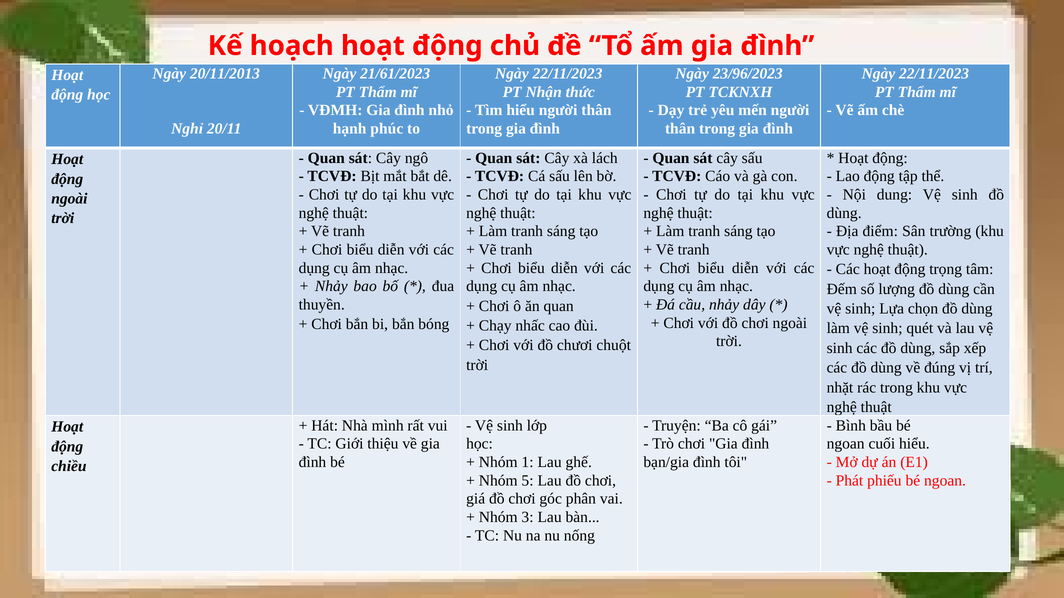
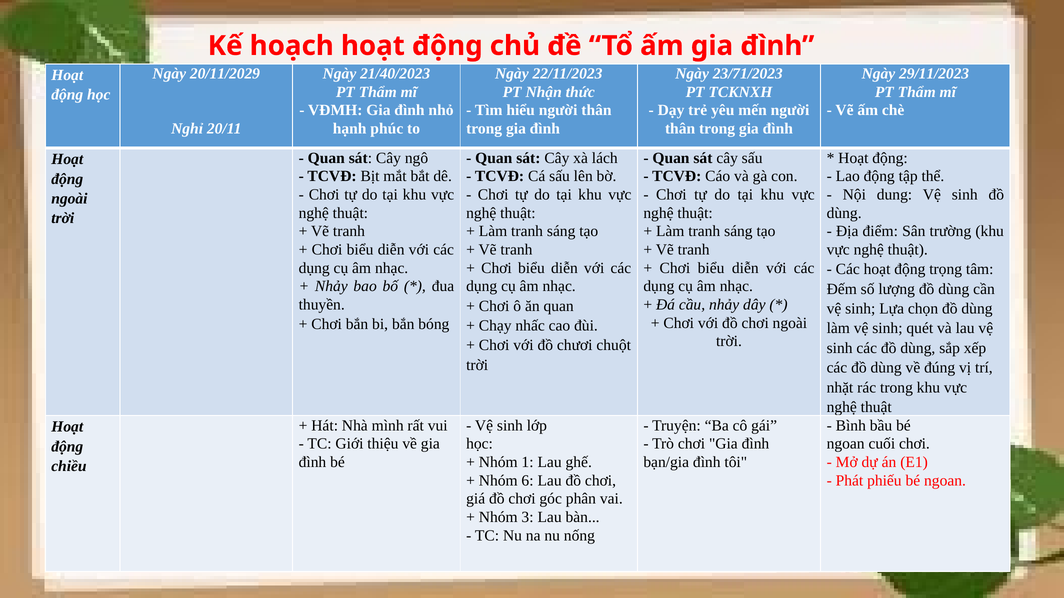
20/11/2013: 20/11/2013 -> 20/11/2029 (225, 74)
21/61/2023: 21/61/2023 -> 21/40/2023 (395, 74)
23/96/2023: 23/96/2023 -> 23/71/2023 (748, 74)
22/11/2023: 22/11/2023 -> 29/11/2023 (934, 74)
cuối hiểu: hiểu -> chơi (914, 444)
5: 5 -> 6 (528, 481)
